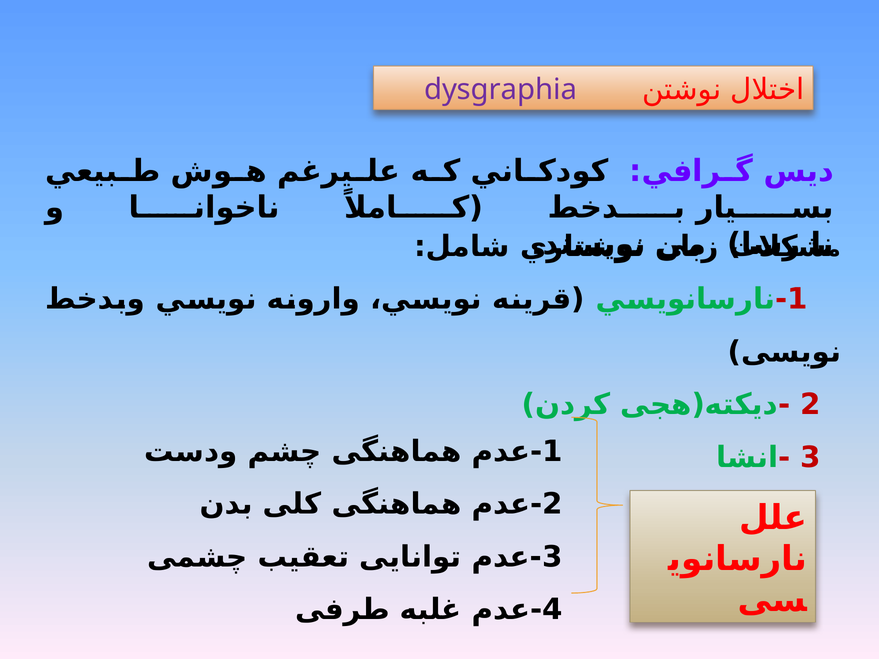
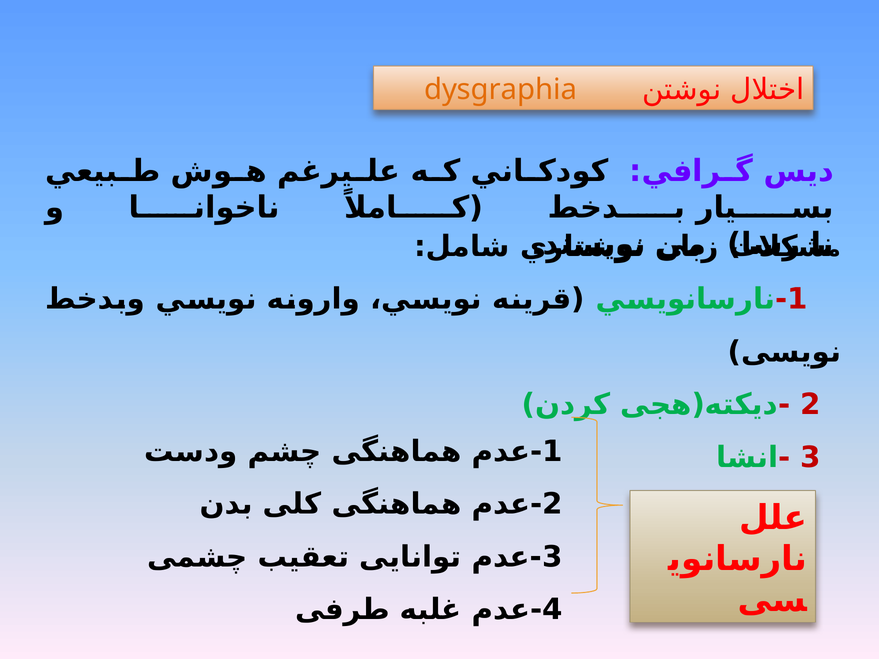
dysgraphia colour: purple -> orange (501, 90)
